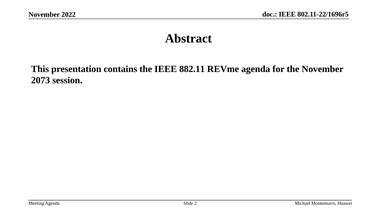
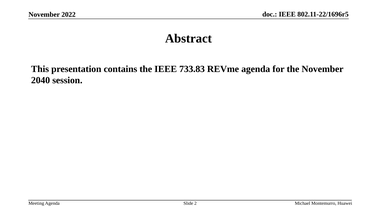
882.11: 882.11 -> 733.83 (192, 69)
2073: 2073 -> 2040 (41, 80)
